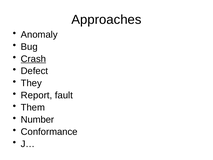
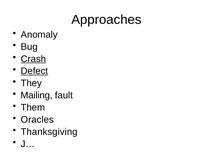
Defect underline: none -> present (34, 71)
Report: Report -> Mailing (37, 95)
Number: Number -> Oracles (37, 119)
Conformance: Conformance -> Thanksgiving (49, 132)
